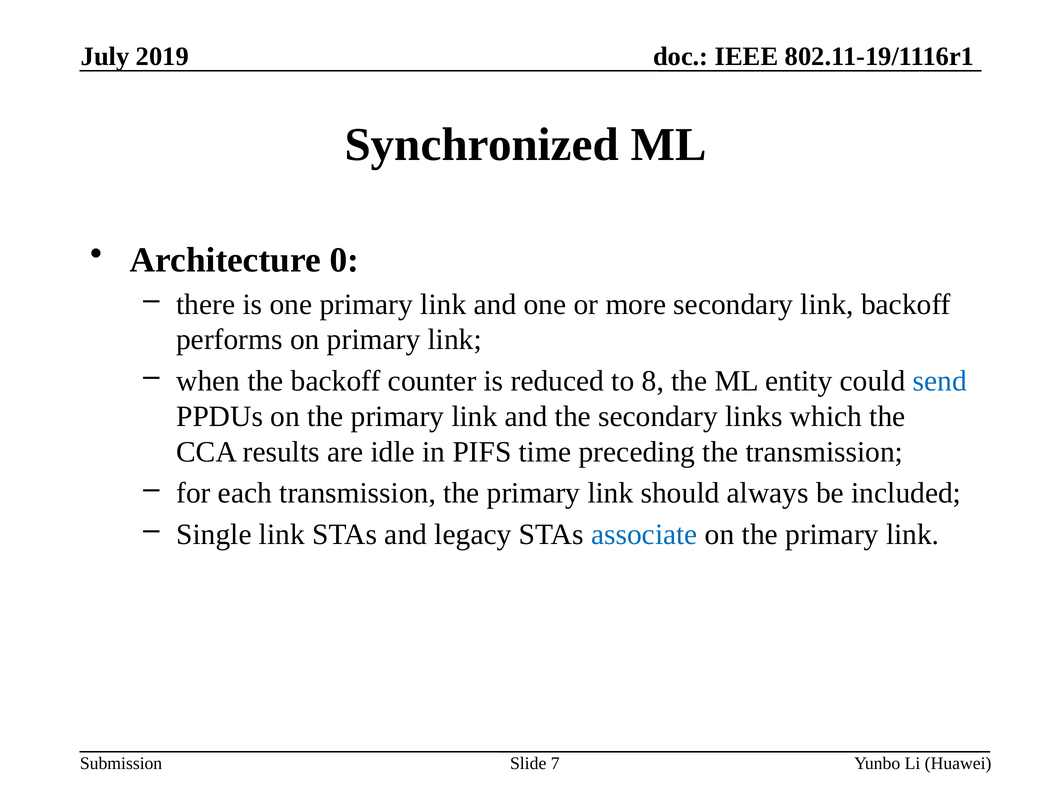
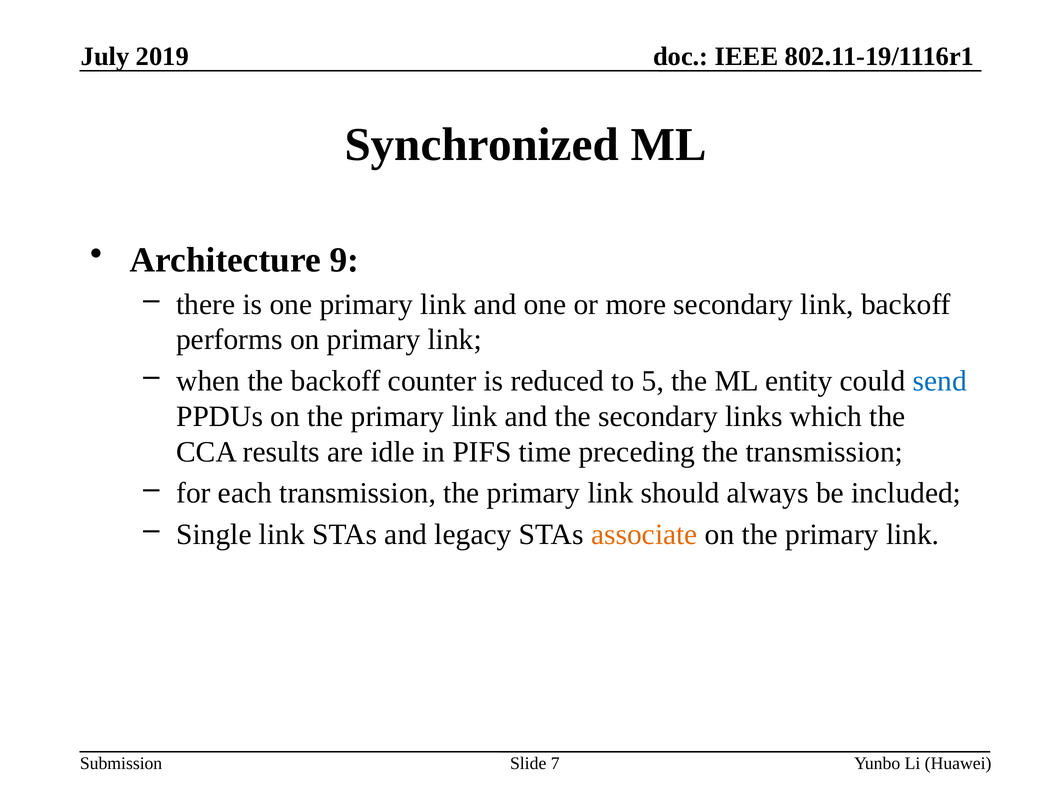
0: 0 -> 9 (344, 260)
8: 8 -> 5 (653, 381)
associate colour: blue -> orange (644, 534)
